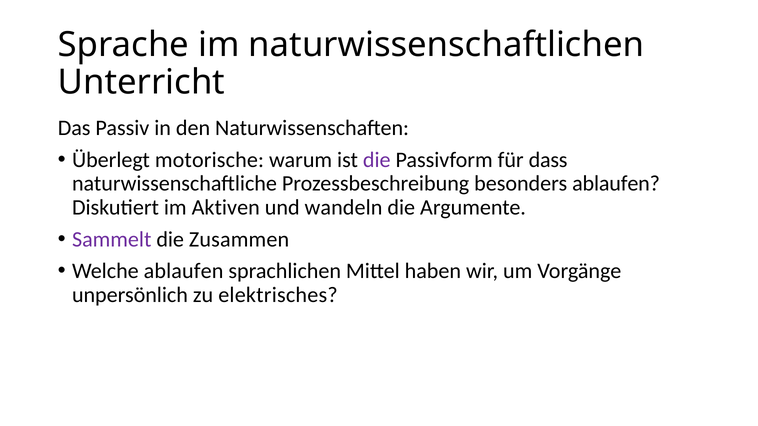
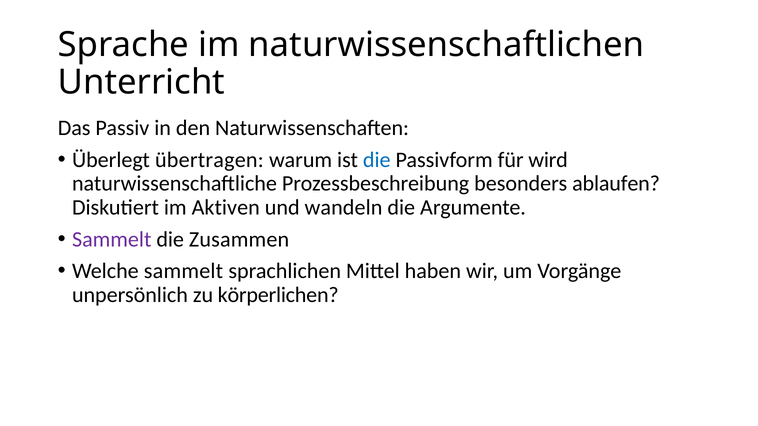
motorische: motorische -> übertragen (209, 160)
die colour: purple -> blue (377, 160)
dass: dass -> wird (548, 160)
Welche ablaufen: ablaufen -> sammelt (183, 271)
elektrisches: elektrisches -> körperlichen (278, 295)
